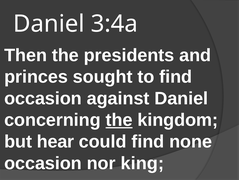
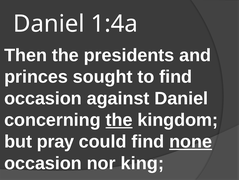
3:4a: 3:4a -> 1:4a (114, 24)
hear: hear -> pray (55, 141)
none underline: none -> present (191, 141)
